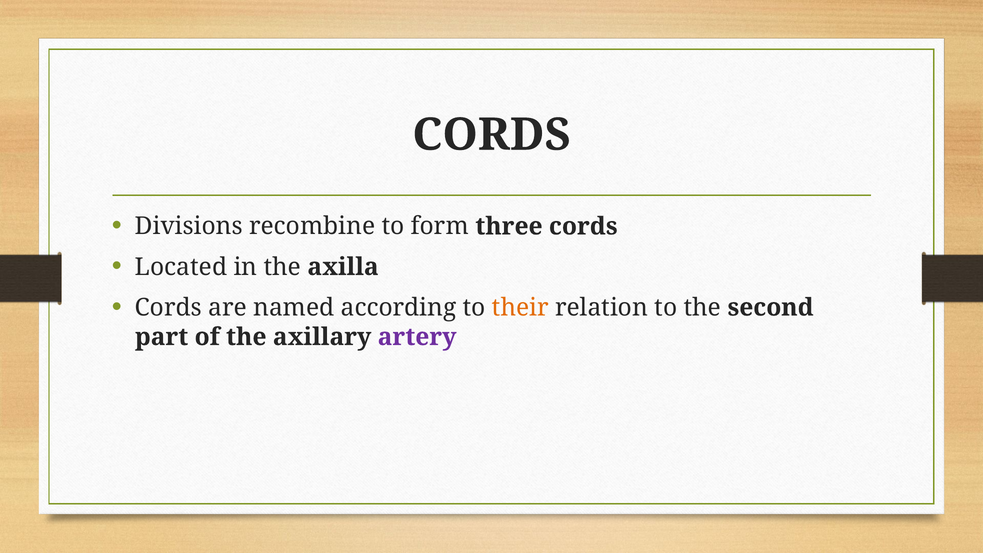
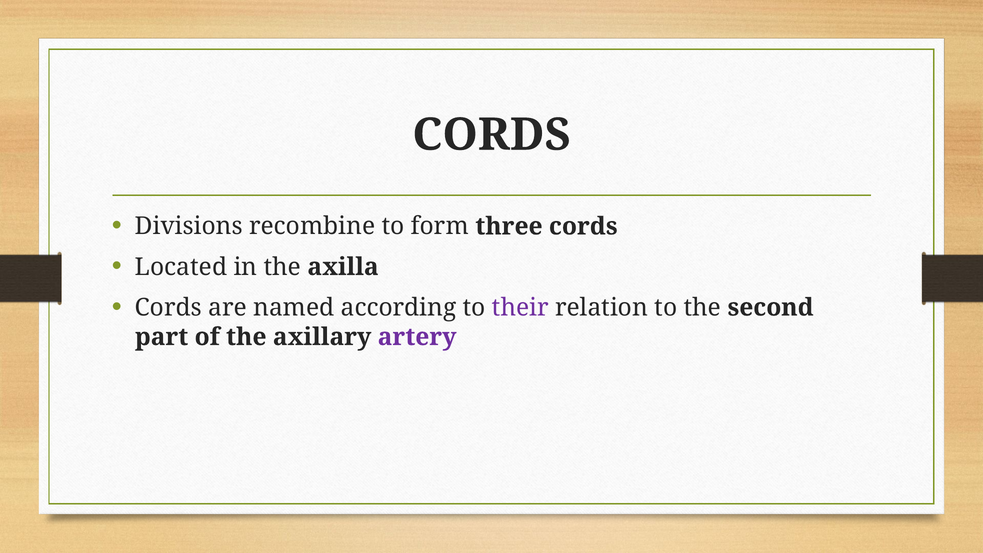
their colour: orange -> purple (520, 307)
